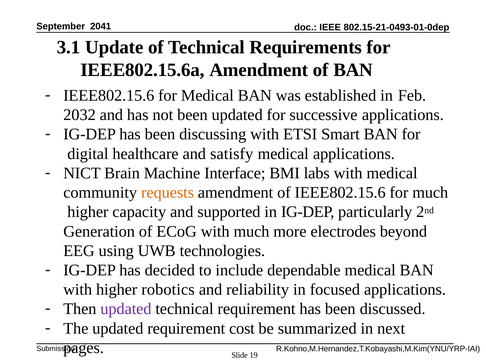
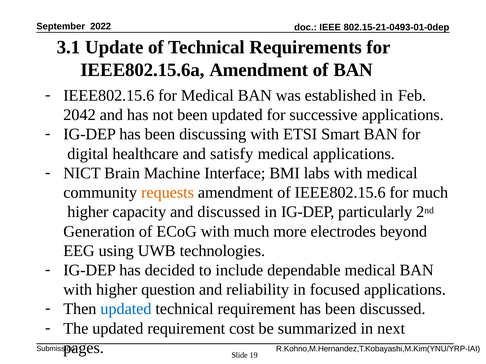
2041: 2041 -> 2022 (101, 27)
2032: 2032 -> 2042 (80, 115)
and supported: supported -> discussed (229, 212)
robotics: robotics -> question (168, 290)
updated colour: purple -> blue (126, 309)
